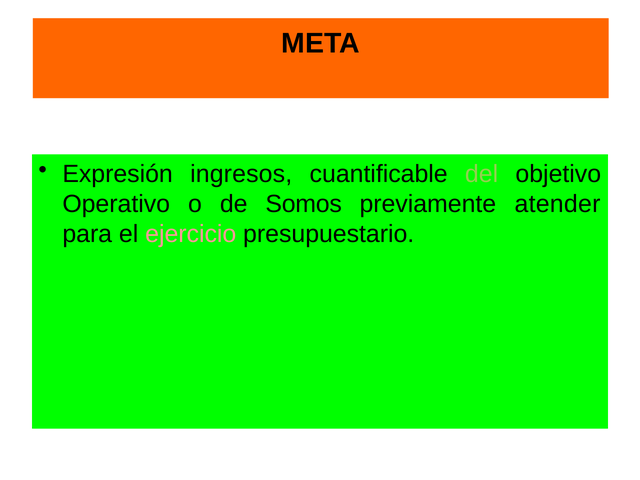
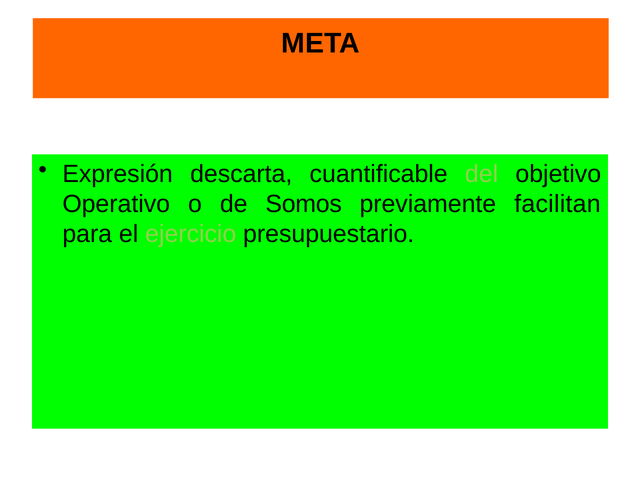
ingresos: ingresos -> descarta (241, 174)
atender: atender -> facilitan (557, 204)
ejercicio colour: pink -> light green (191, 234)
